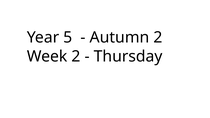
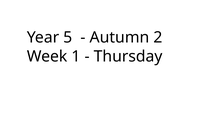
Week 2: 2 -> 1 (76, 56)
